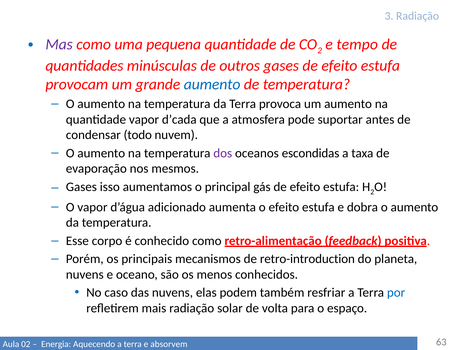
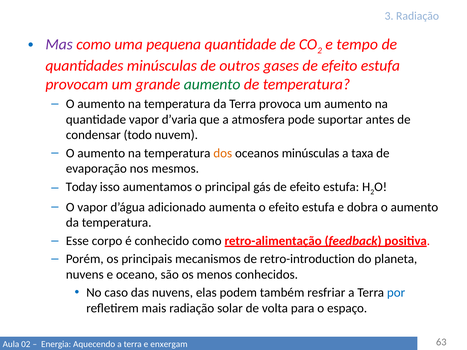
aumento colour: blue -> green (212, 84)
d’cada: d’cada -> d’varia (179, 119)
dos colour: purple -> orange (223, 153)
oceanos escondidas: escondidas -> minúsculas (311, 153)
Gases: Gases -> Today (81, 187)
absorvem: absorvem -> enxergam (169, 344)
